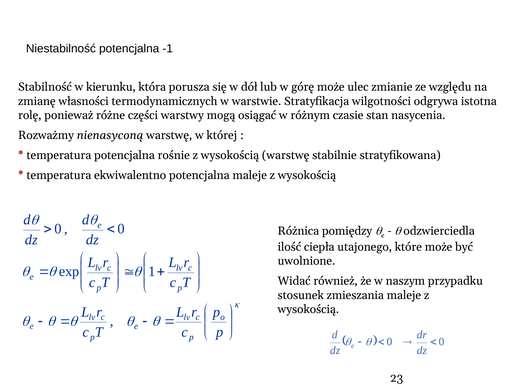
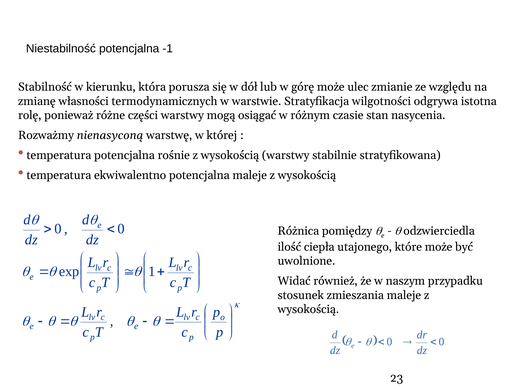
wysokością warstwę: warstwę -> warstwy (286, 155)
